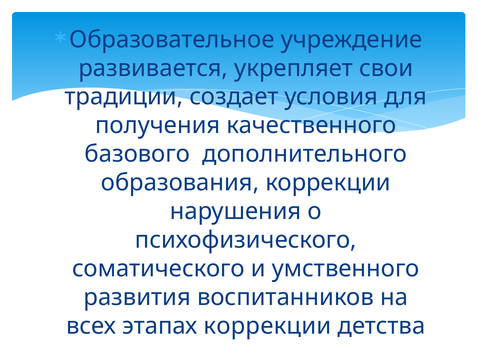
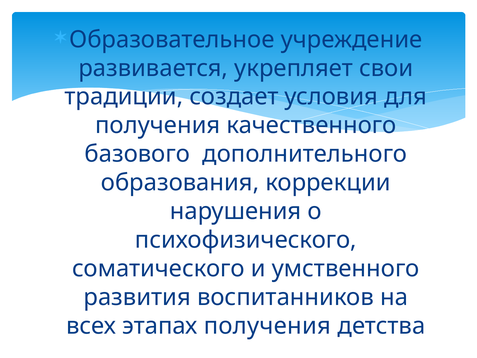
этапах коррекции: коррекции -> получения (267, 326)
